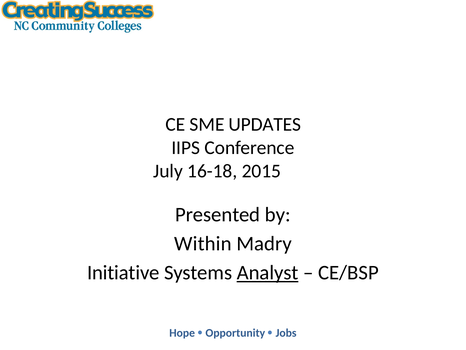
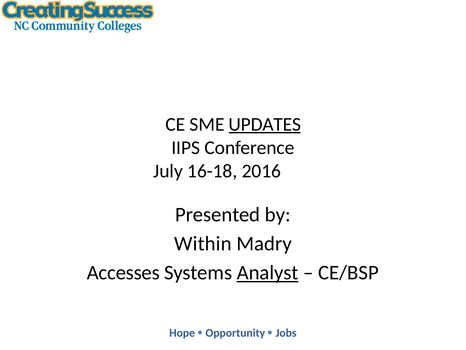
UPDATES underline: none -> present (265, 124)
2015: 2015 -> 2016 (261, 171)
Initiative: Initiative -> Accesses (123, 272)
